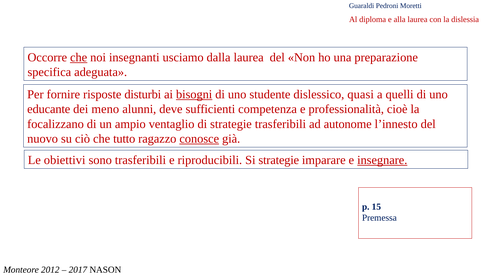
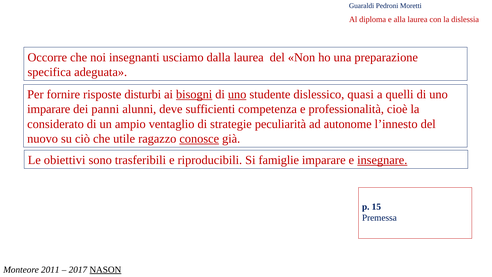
che underline: present -> none (79, 57)
uno underline: none -> present (237, 94)
educante: educante -> imparare (49, 109)
meno: meno -> panni (105, 109)
focalizzano: focalizzano -> considerato (56, 124)
strategie trasferibili: trasferibili -> peculiarità (280, 124)
tutto: tutto -> utile (124, 139)
Si strategie: strategie -> famiglie (279, 160)
2012: 2012 -> 2011 (50, 269)
NASON underline: none -> present (105, 269)
